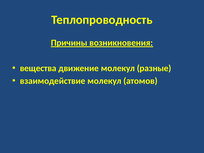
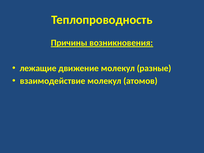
вещества: вещества -> лежащие (38, 68)
